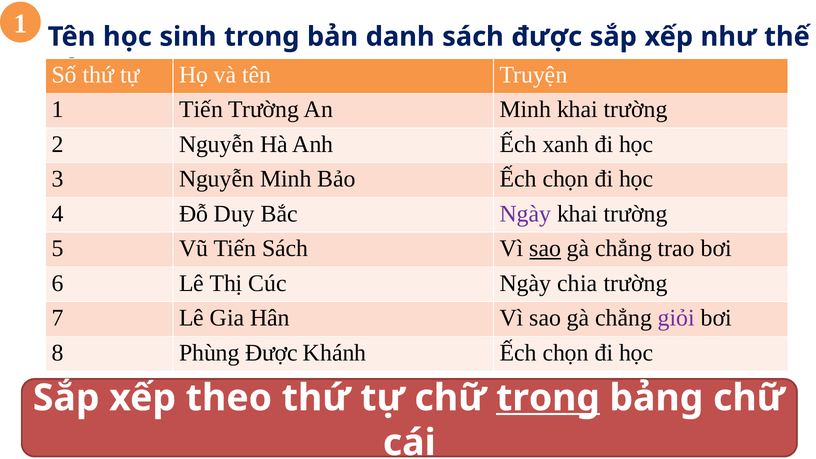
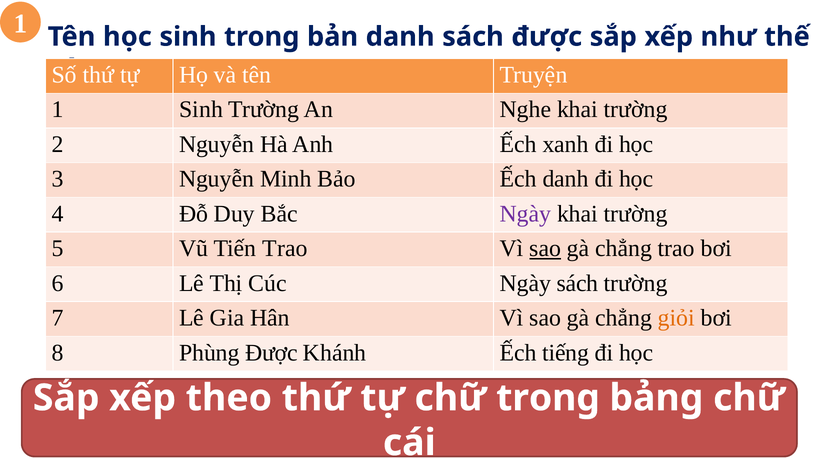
1 Tiến: Tiến -> Sinh (201, 110)
An Minh: Minh -> Nghe (525, 110)
Bảo Ếch chọn: chọn -> danh (566, 179)
Tiến Sách: Sách -> Trao (285, 249)
Ngày chia: chia -> sách (578, 283)
giỏi colour: purple -> orange (676, 318)
Khánh Ếch chọn: chọn -> tiếng (566, 353)
trong underline: present -> none (548, 398)
